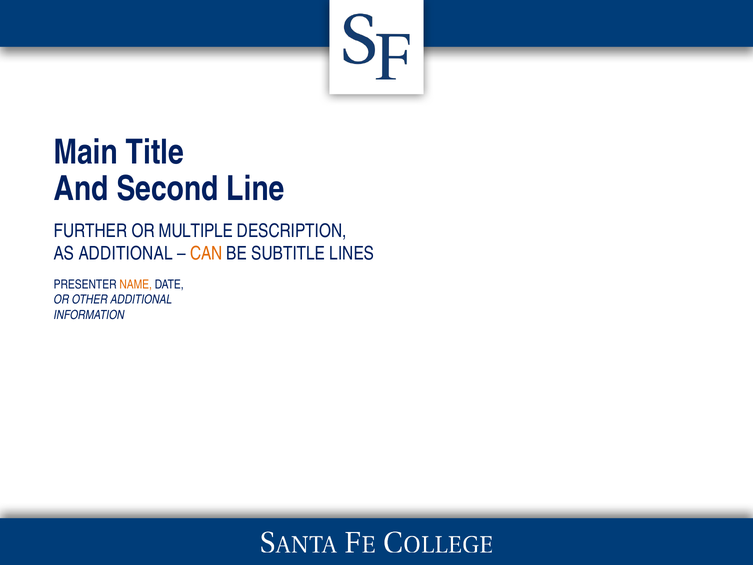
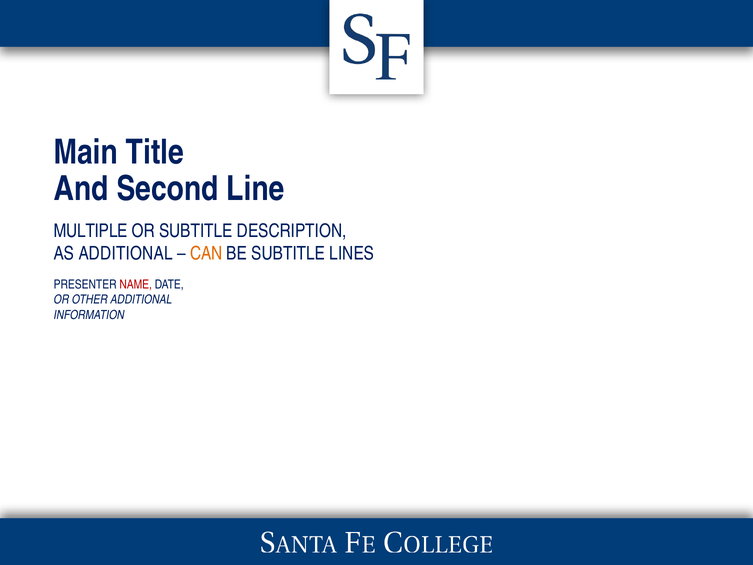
FURTHER: FURTHER -> MULTIPLE (91, 231)
OR MULTIPLE: MULTIPLE -> SUBTITLE (196, 231)
NAME colour: orange -> red (136, 285)
